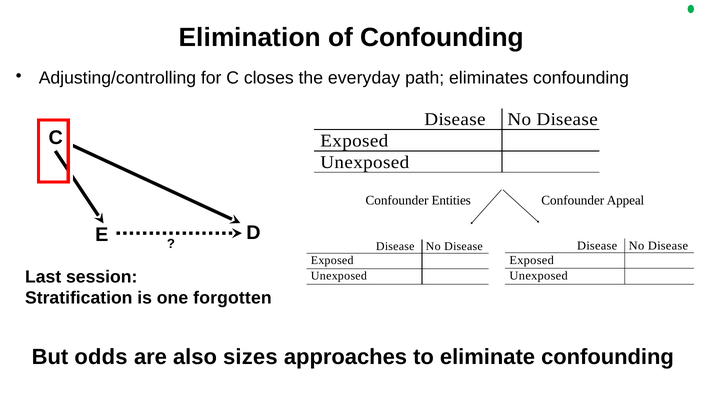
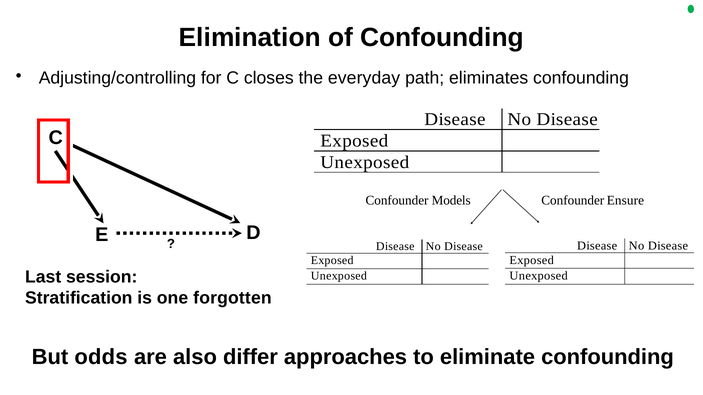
Entities: Entities -> Models (451, 201)
Appeal: Appeal -> Ensure (625, 201)
sizes: sizes -> differ (250, 357)
